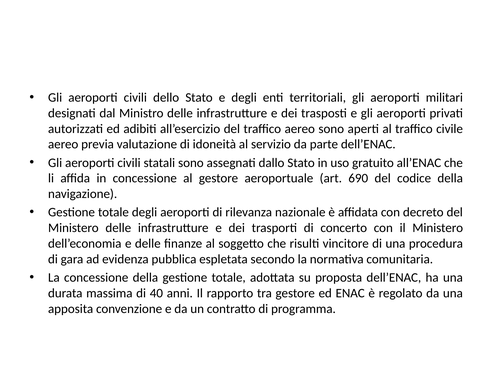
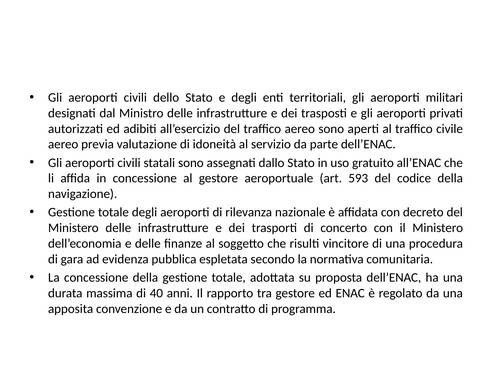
690: 690 -> 593 (358, 178)
